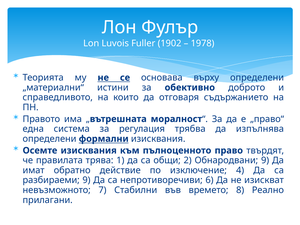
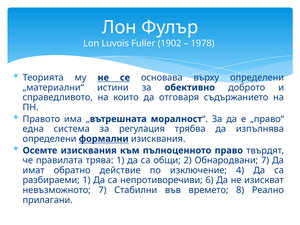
Обнародвани 9: 9 -> 7 (265, 160)
разбираеми 9: 9 -> 1 (86, 180)
